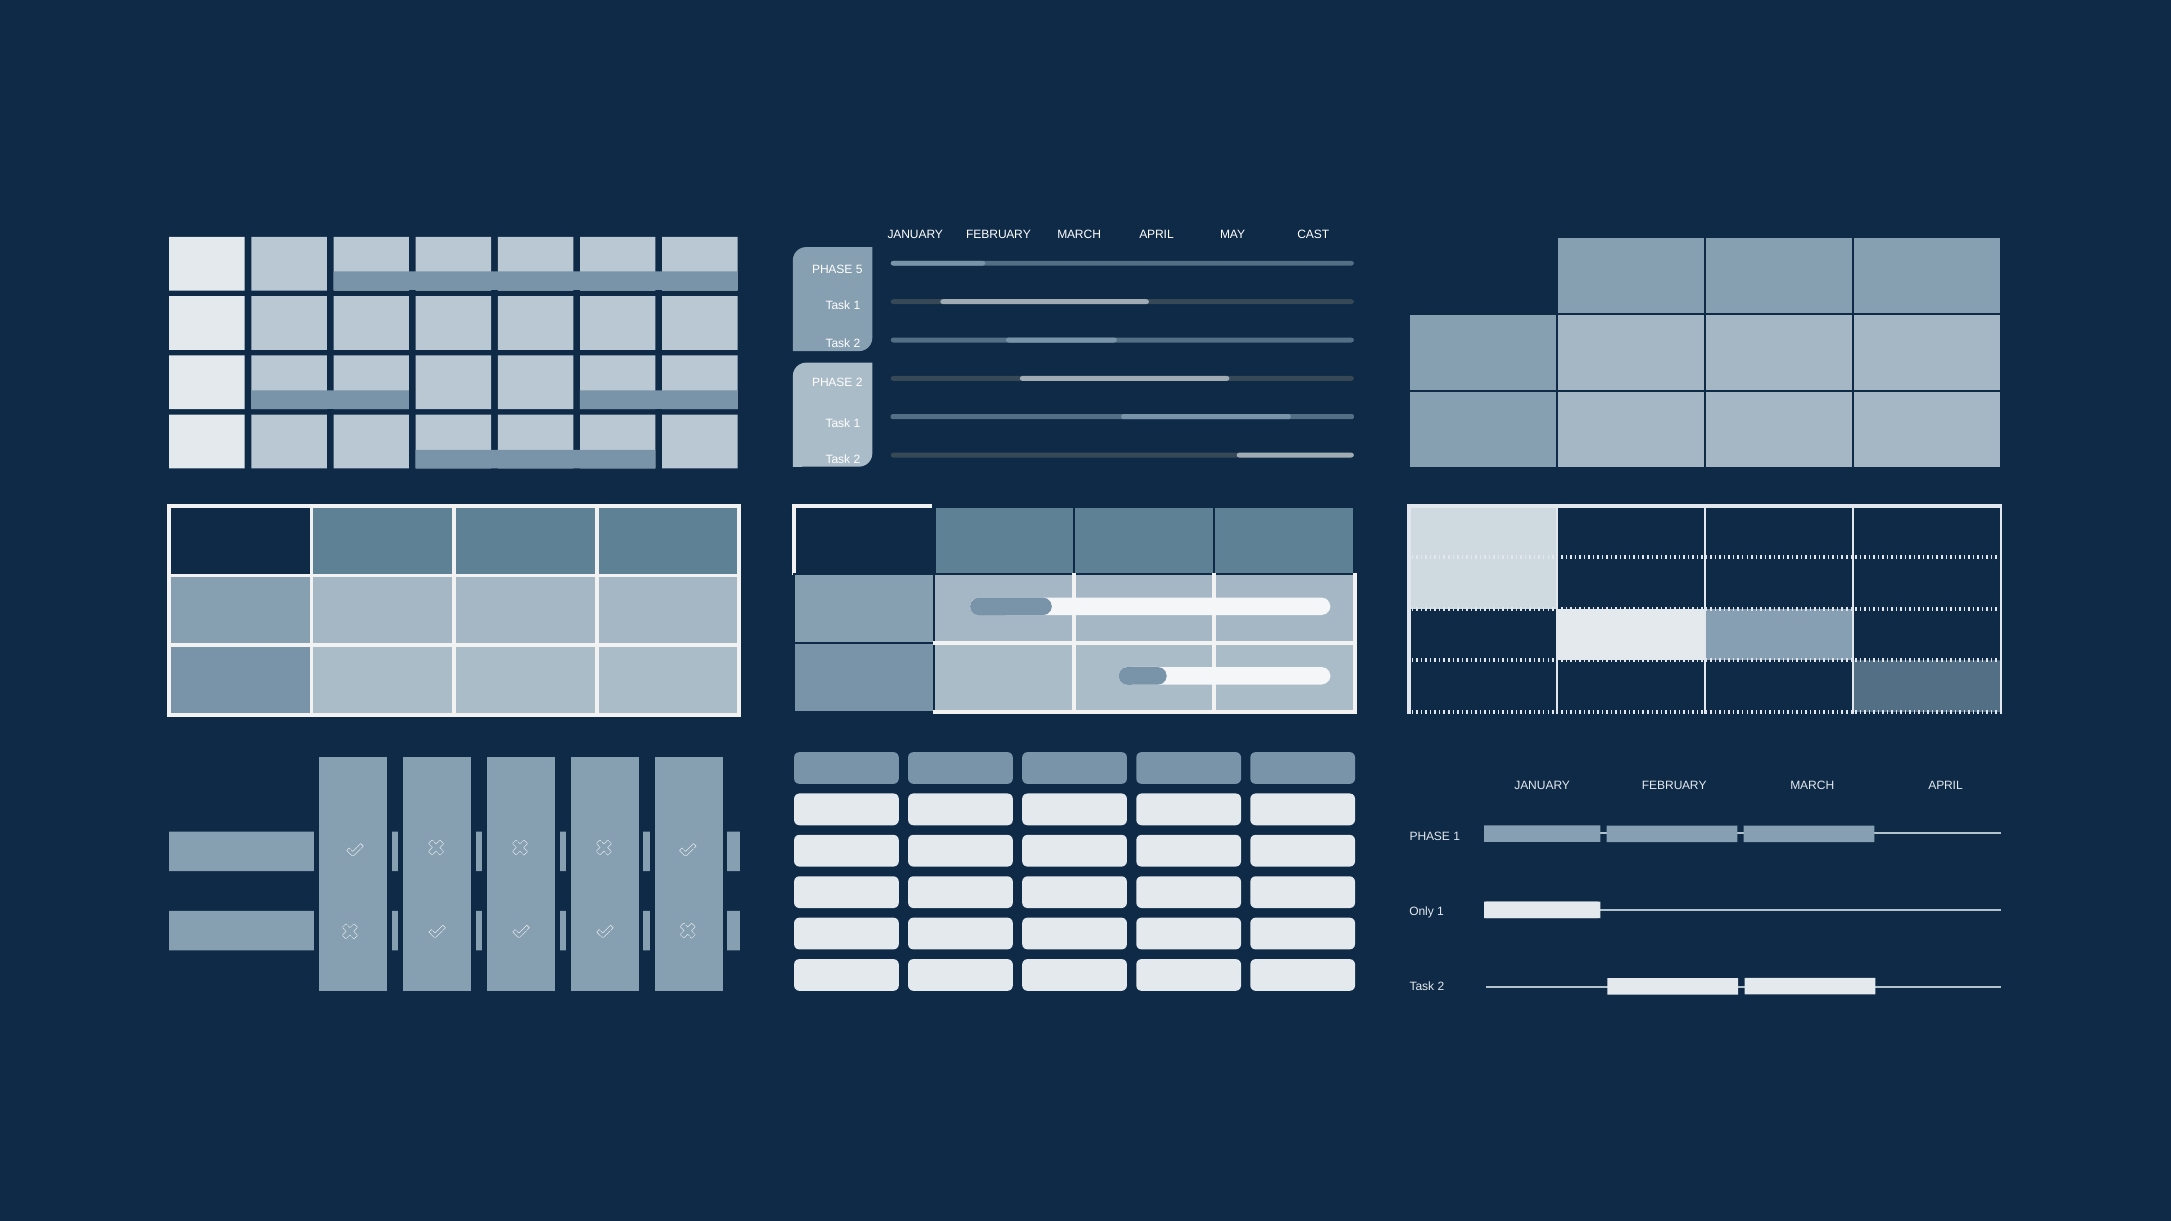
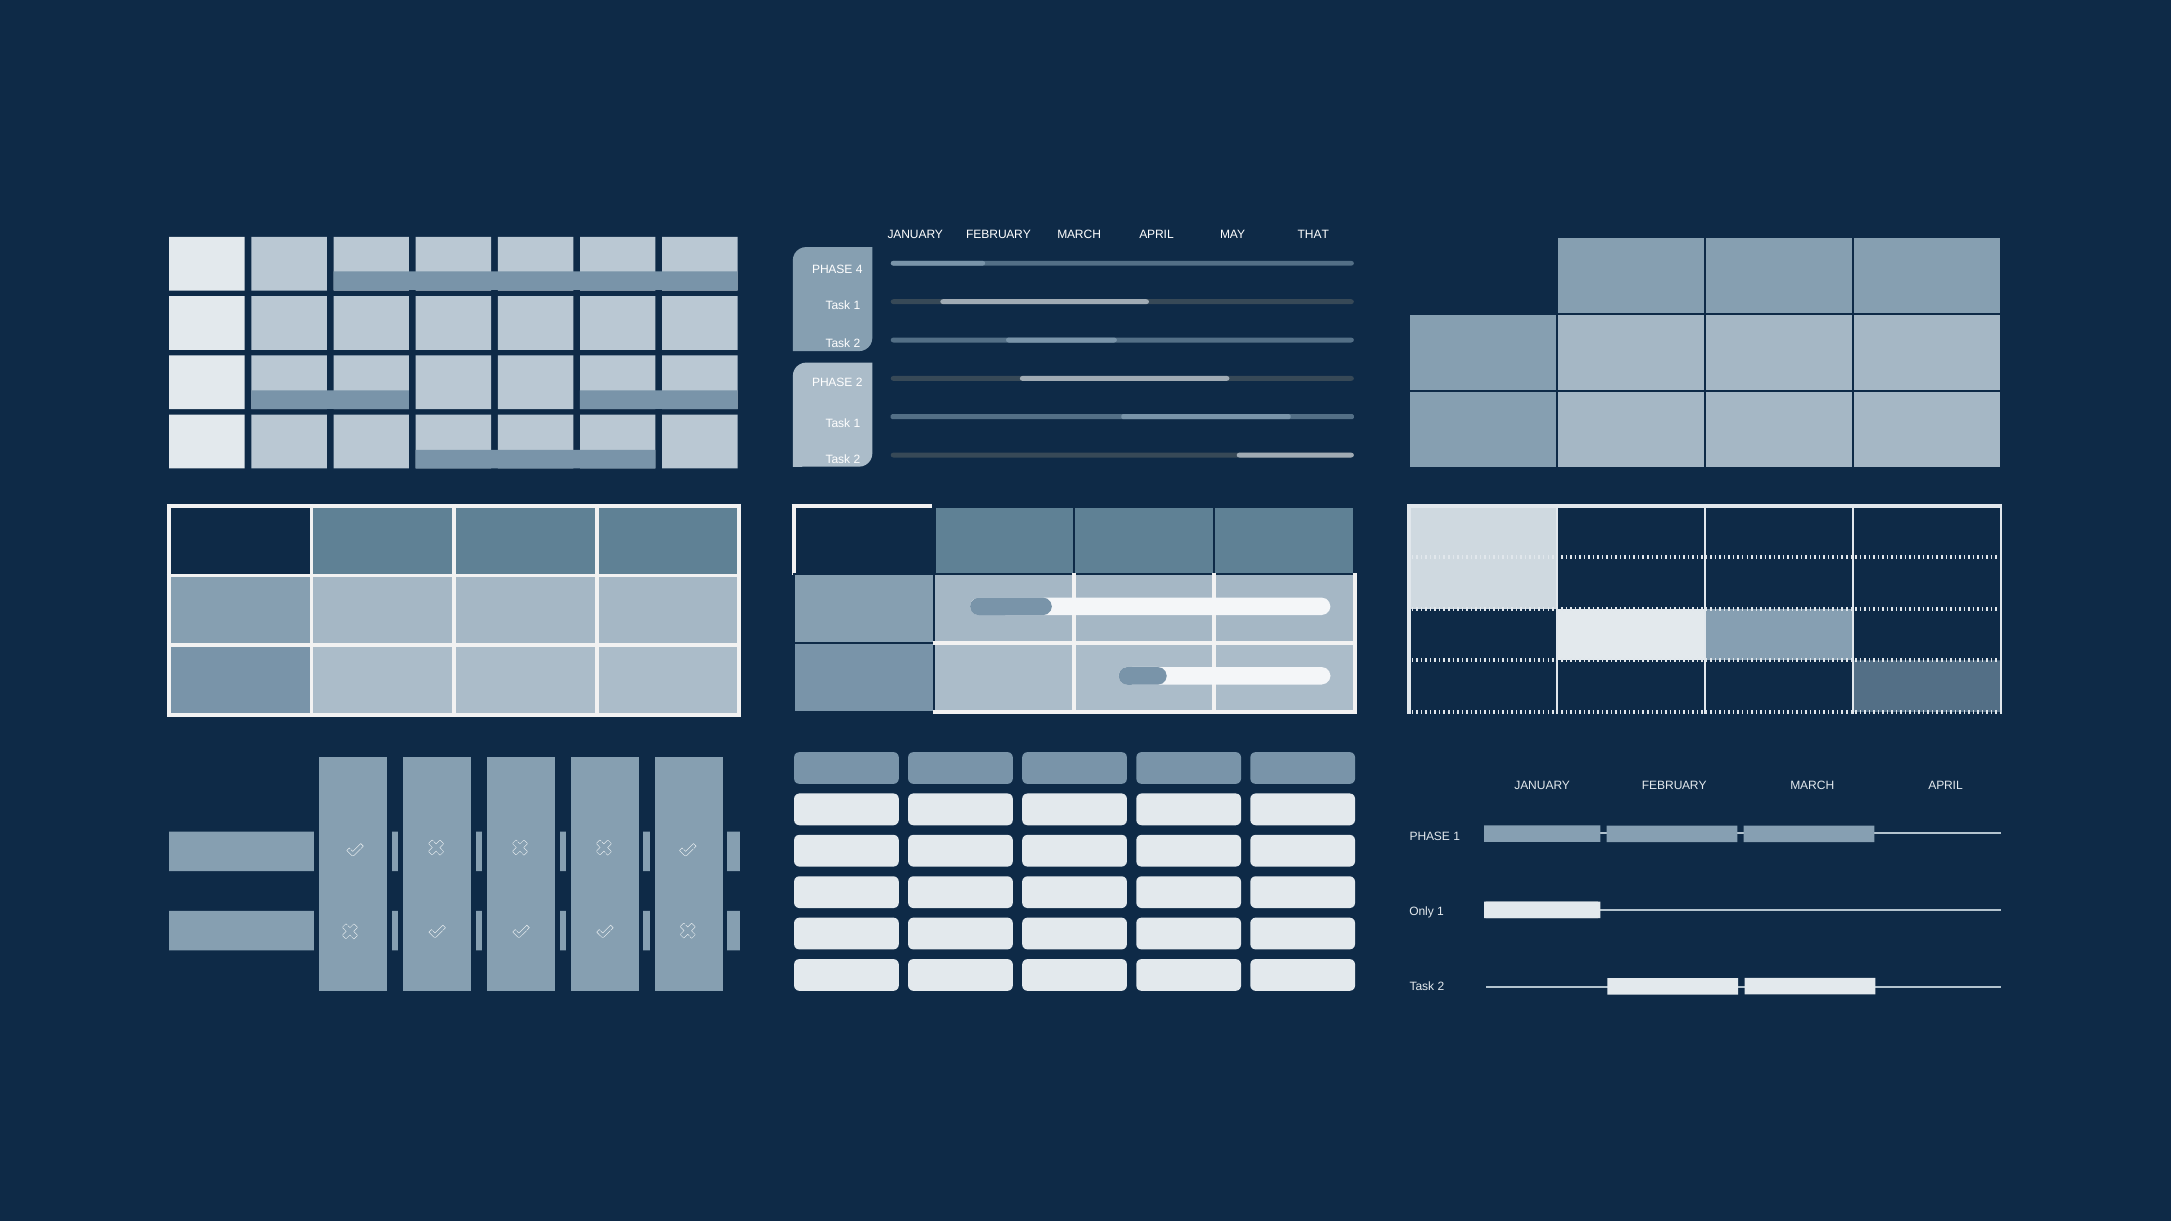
CAST: CAST -> THAT (1313, 234)
5: 5 -> 4 (859, 269)
